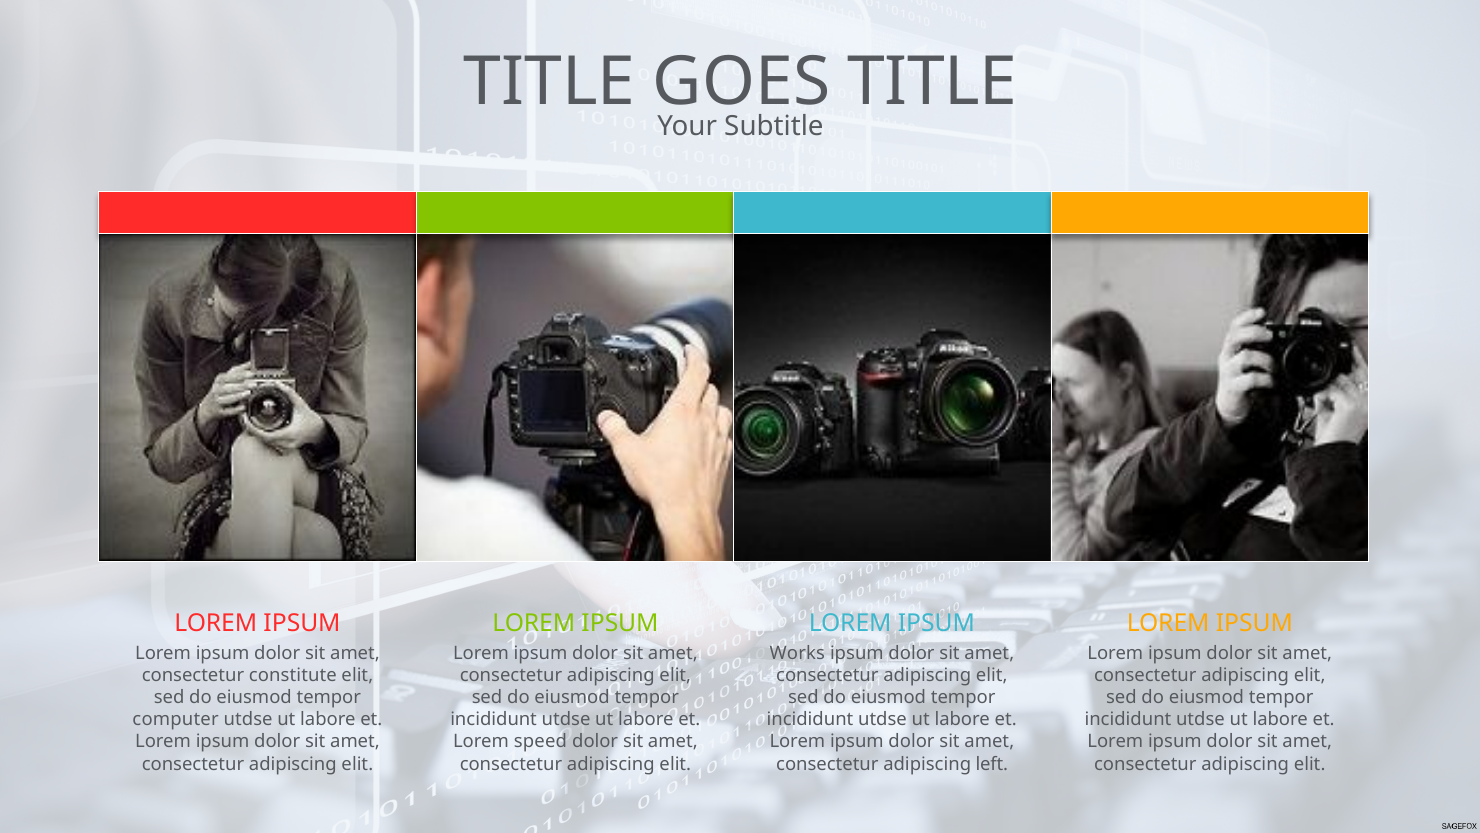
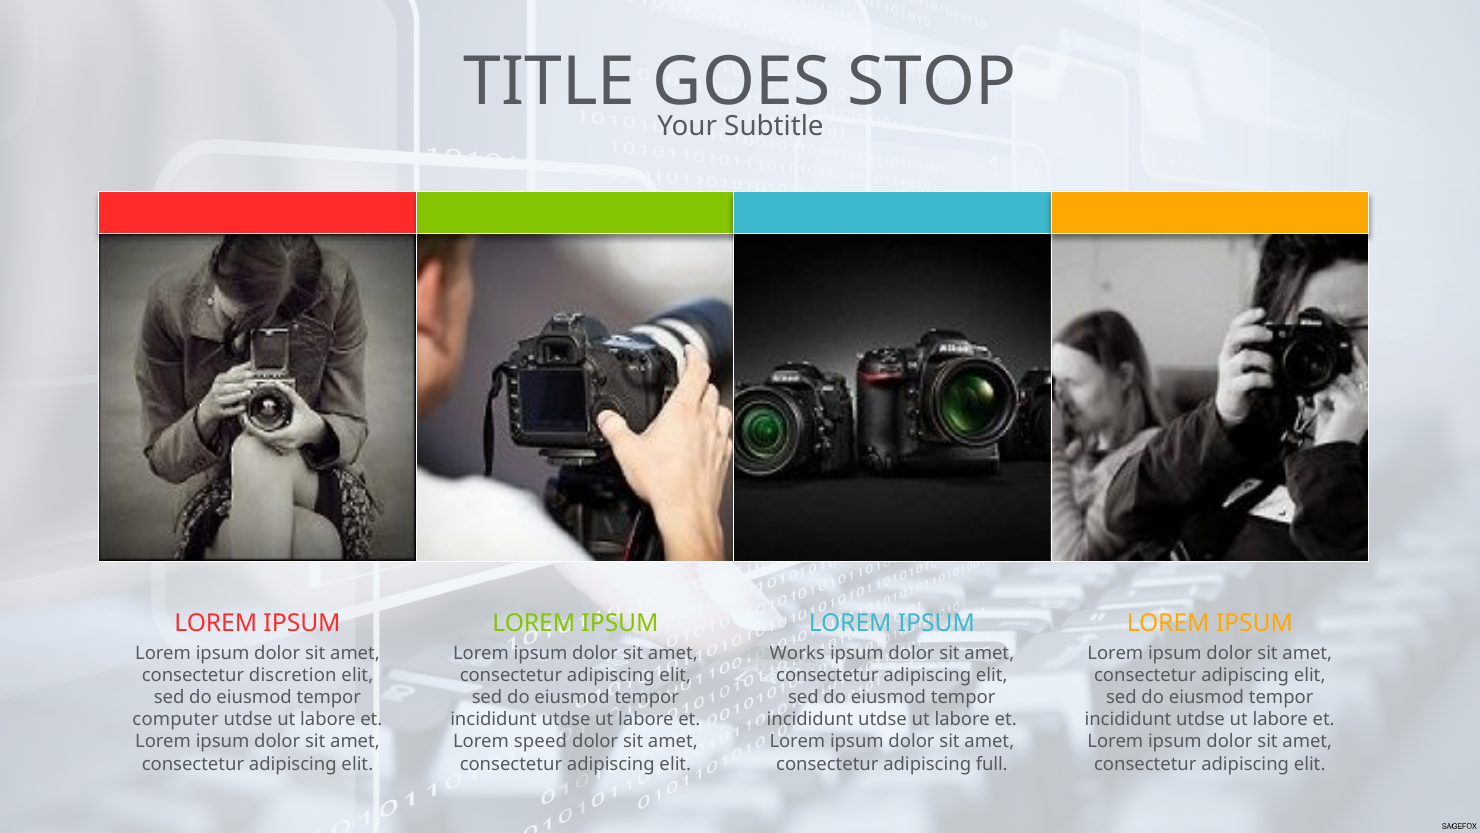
TITLE: TITLE -> STOP (932, 82)
constitute: constitute -> discretion (293, 675)
left: left -> full (992, 764)
